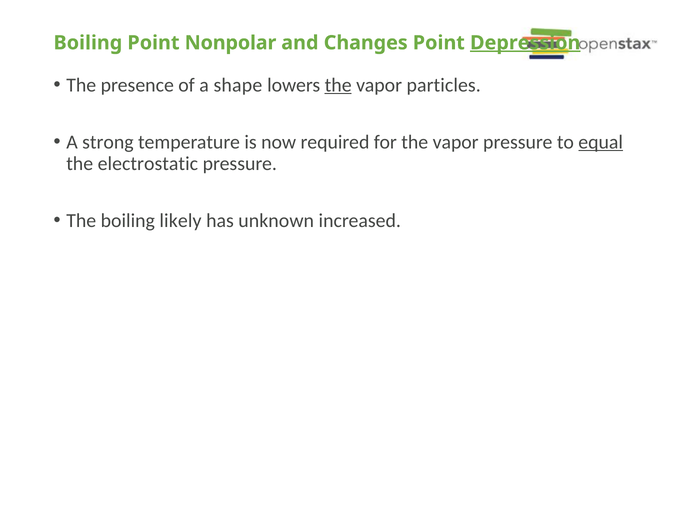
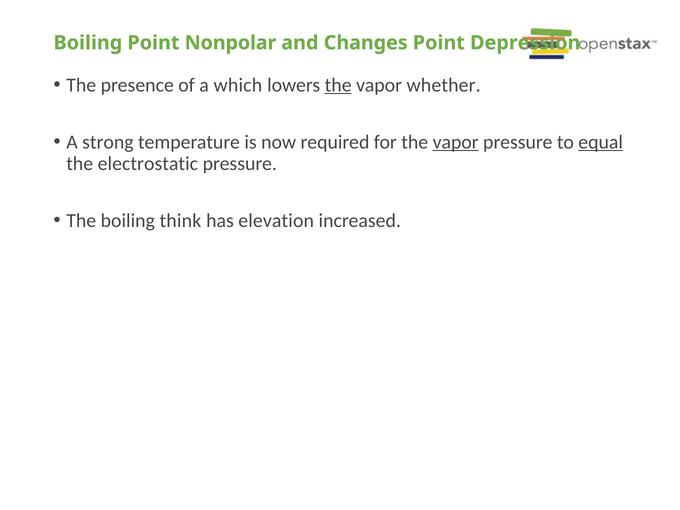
Depression underline: present -> none (525, 43)
shape: shape -> which (238, 85)
particles: particles -> whether (444, 85)
vapor underline: none -> present (456, 142)
likely: likely -> think (180, 221)
unknown: unknown -> elevation (276, 221)
